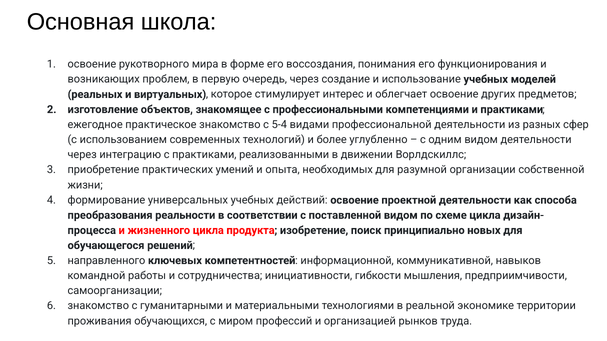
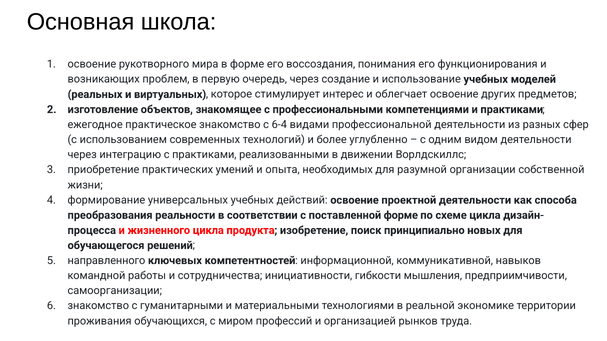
5-4: 5-4 -> 6-4 (279, 125)
поставленной видом: видом -> форме (401, 215)
